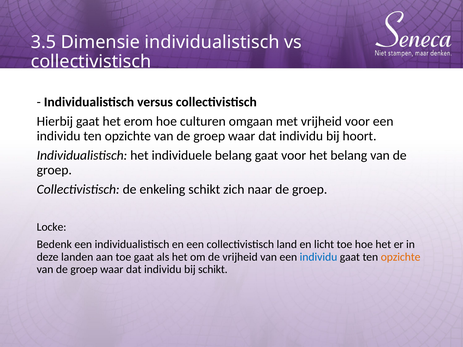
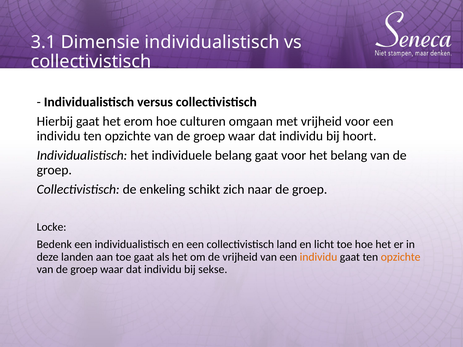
3.5: 3.5 -> 3.1 (43, 42)
individu colour: blue -> orange (319, 257)
bij schikt: schikt -> sekse (213, 270)
